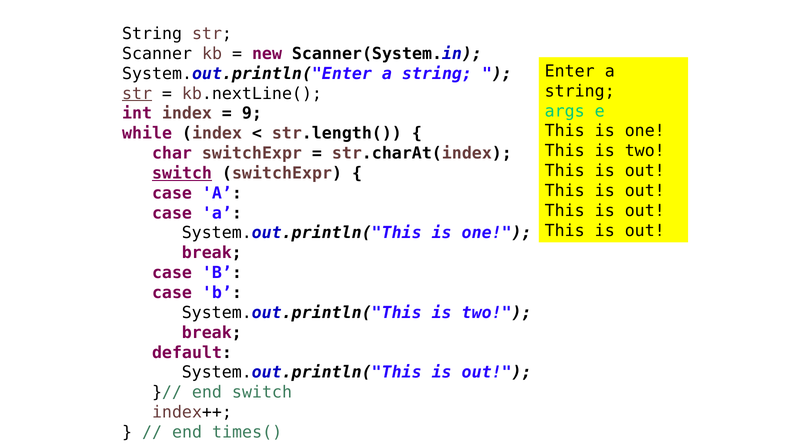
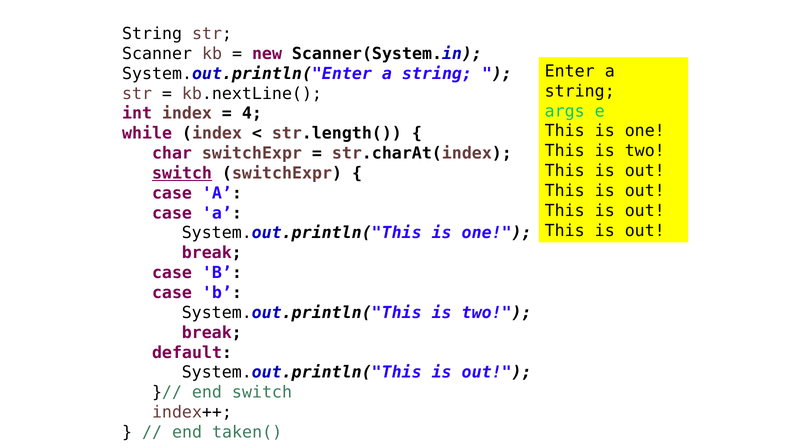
str underline: present -> none (137, 94)
9: 9 -> 4 (252, 113)
times(: times( -> taken( (247, 432)
